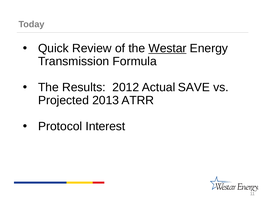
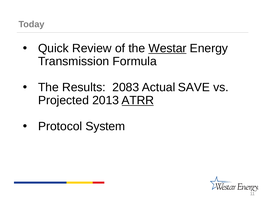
2012: 2012 -> 2083 (126, 87)
ATRR underline: none -> present (138, 100)
Interest: Interest -> System (105, 126)
